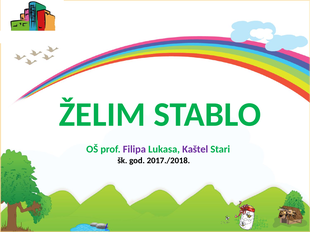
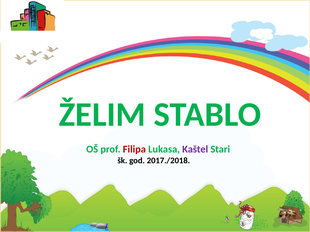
Filipa colour: purple -> red (134, 150)
